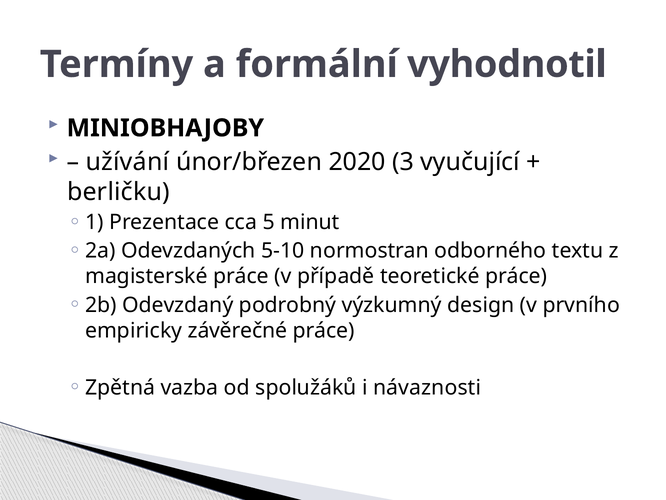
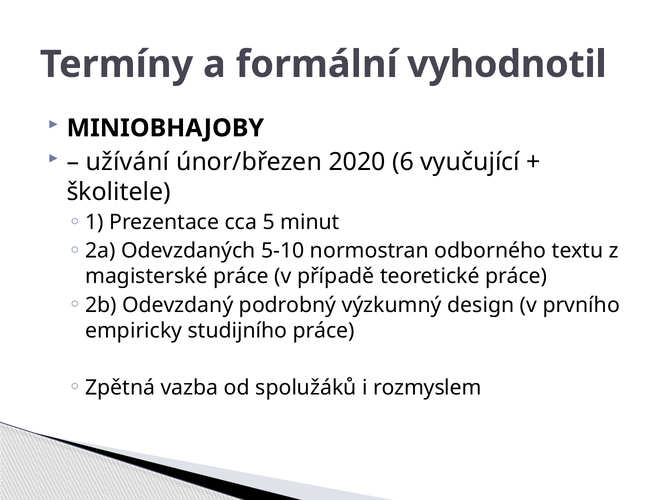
3: 3 -> 6 (403, 162)
berličku: berličku -> školitele (119, 192)
závěrečné: závěrečné -> studijního (237, 330)
návaznosti: návaznosti -> rozmyslem (427, 387)
